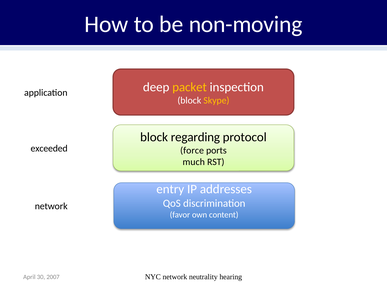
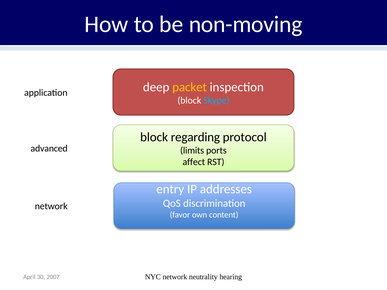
Skype colour: yellow -> light blue (216, 101)
exceeded: exceeded -> advanced (49, 149)
force: force -> limits (192, 151)
much: much -> affect (194, 162)
